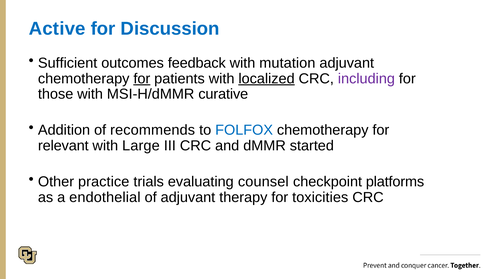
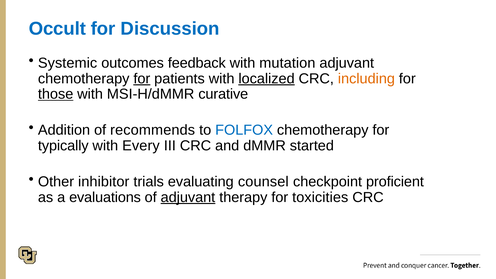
Active: Active -> Occult (57, 29)
Sufficient: Sufficient -> Systemic (68, 63)
including colour: purple -> orange (366, 79)
those underline: none -> present (56, 94)
relevant: relevant -> typically (63, 146)
Large: Large -> Every (141, 146)
practice: practice -> inhibitor (104, 182)
platforms: platforms -> proficient (395, 182)
endothelial: endothelial -> evaluations (105, 197)
adjuvant underline: none -> present (188, 197)
